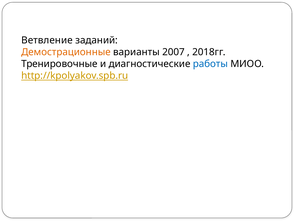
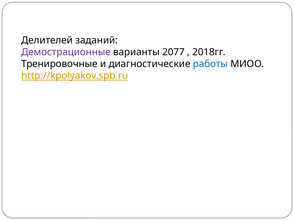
Ветвление: Ветвление -> Делителей (47, 40)
Демострационные colour: orange -> purple (66, 52)
2007: 2007 -> 2077 (173, 52)
